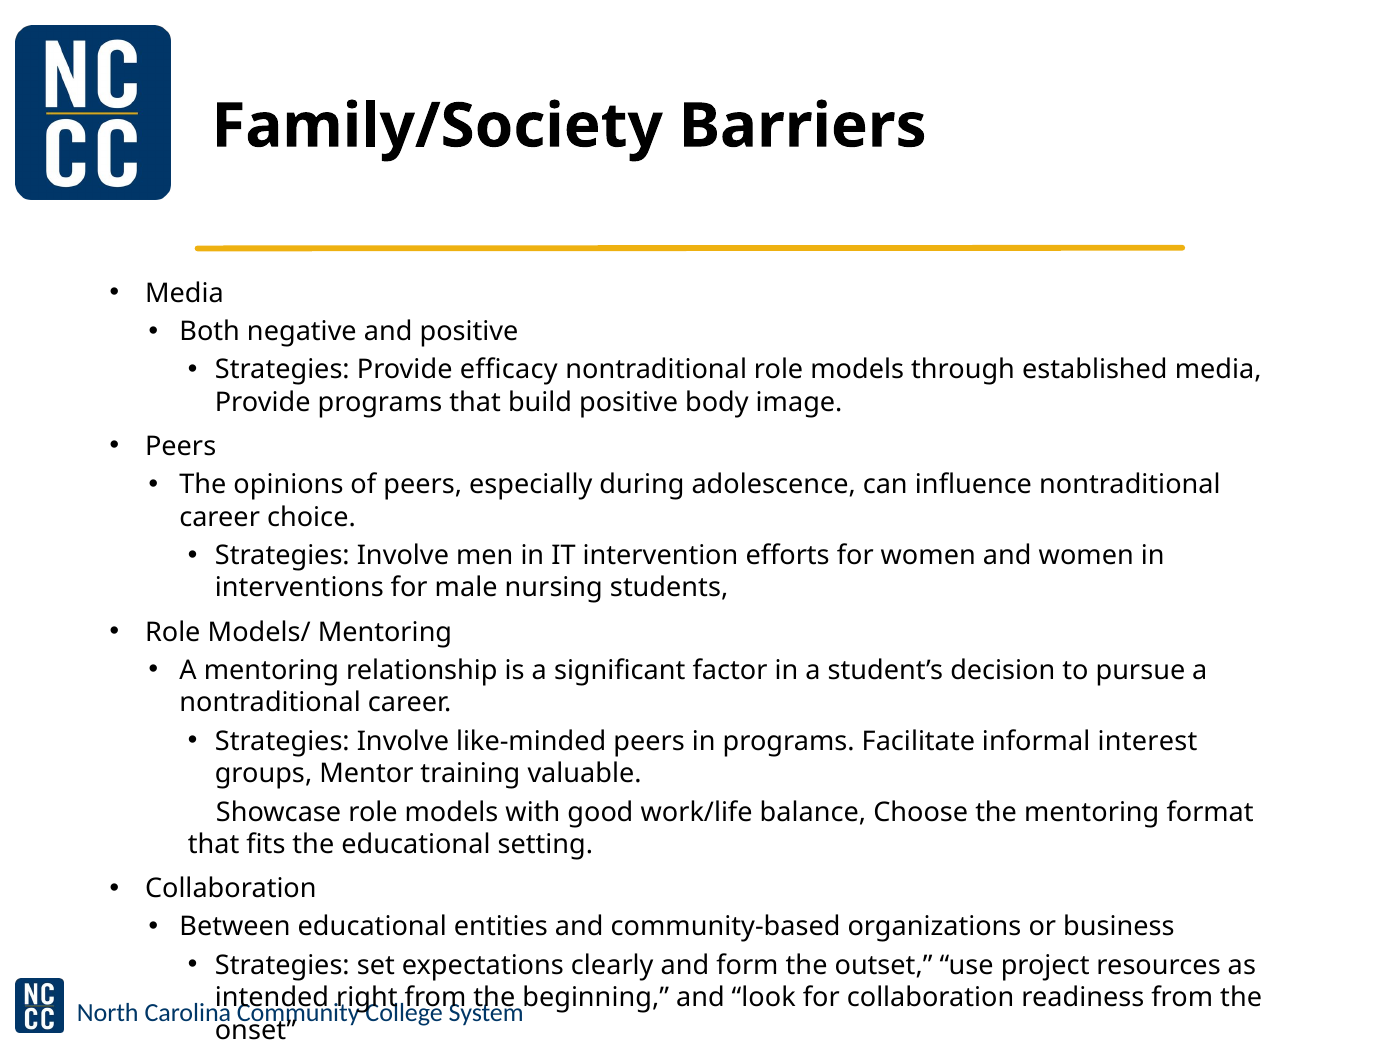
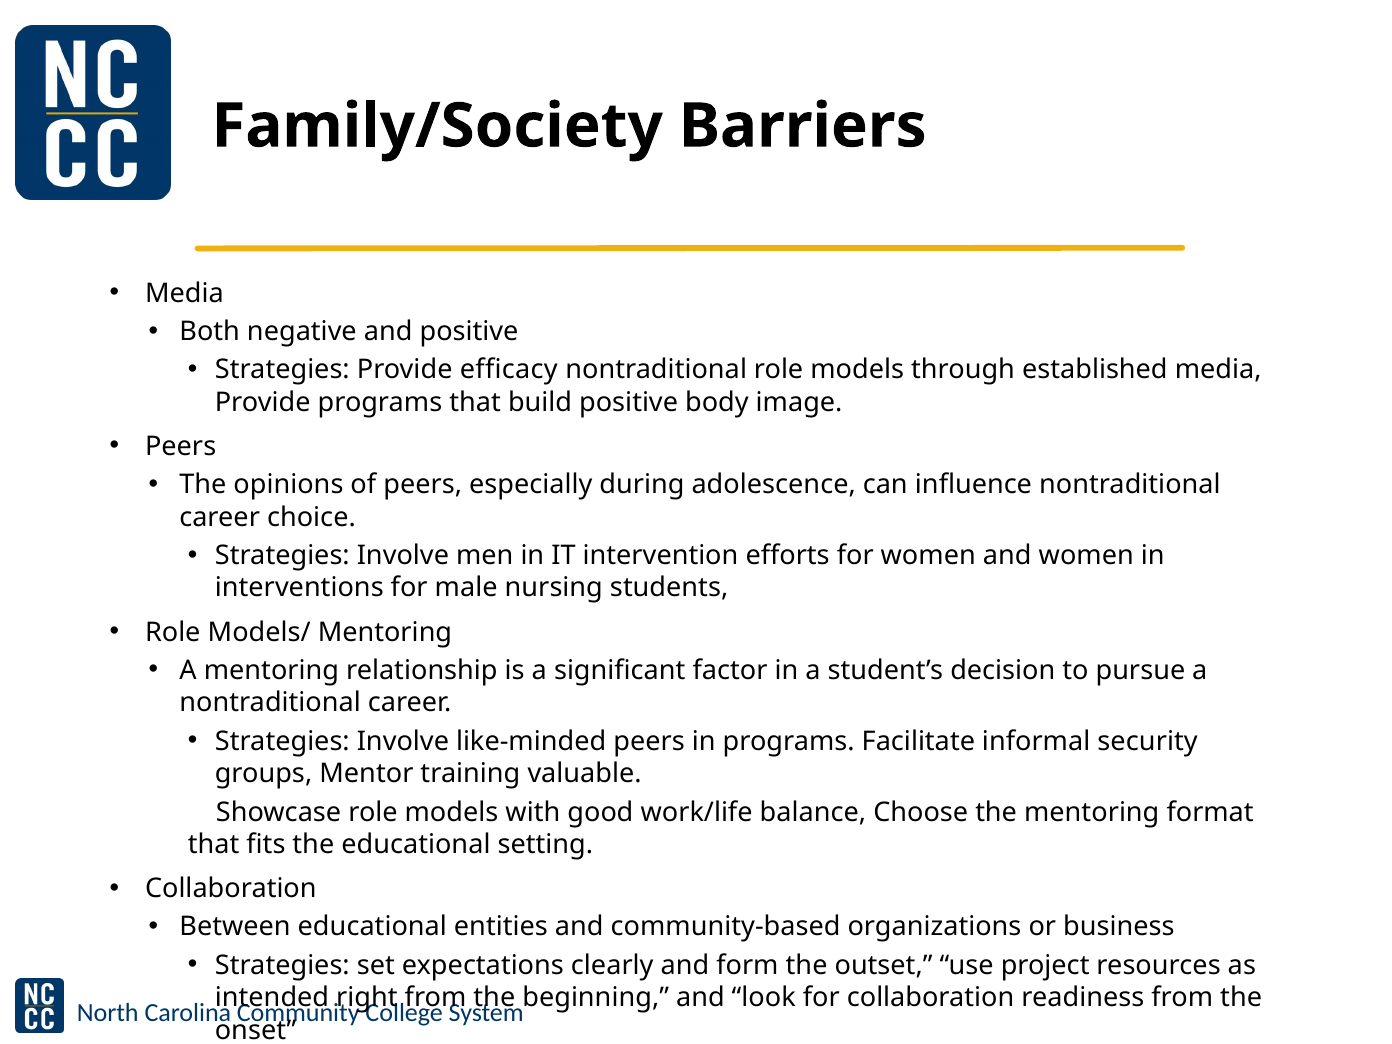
interest: interest -> security (1148, 741)
